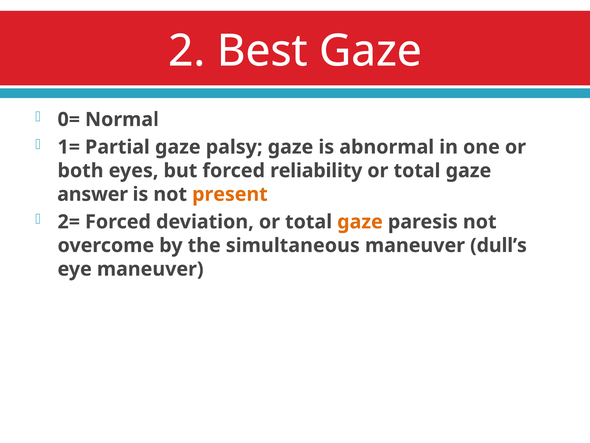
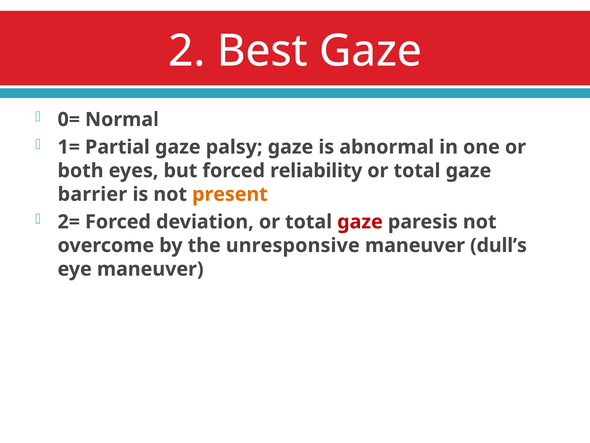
answer: answer -> barrier (92, 194)
gaze colour: orange -> red (360, 222)
simultaneous: simultaneous -> unresponsive (293, 245)
